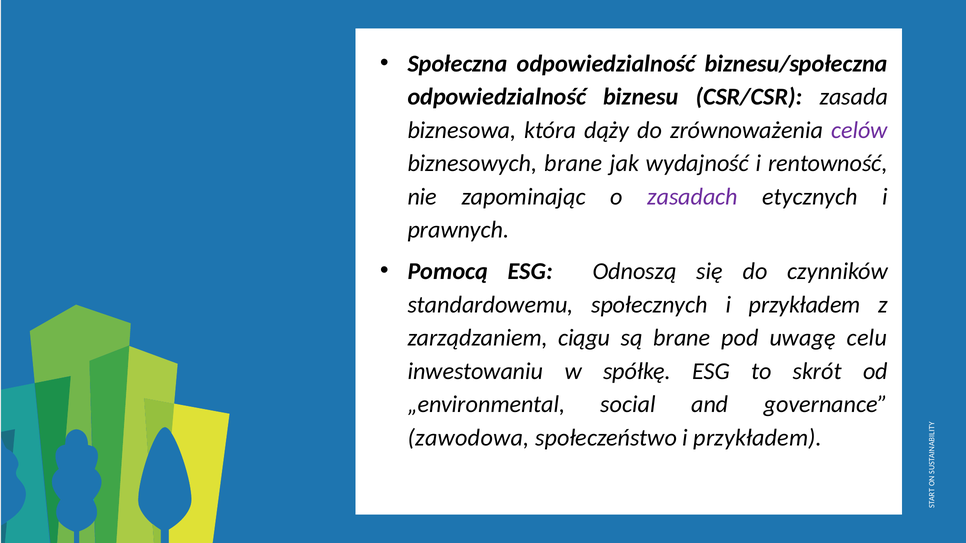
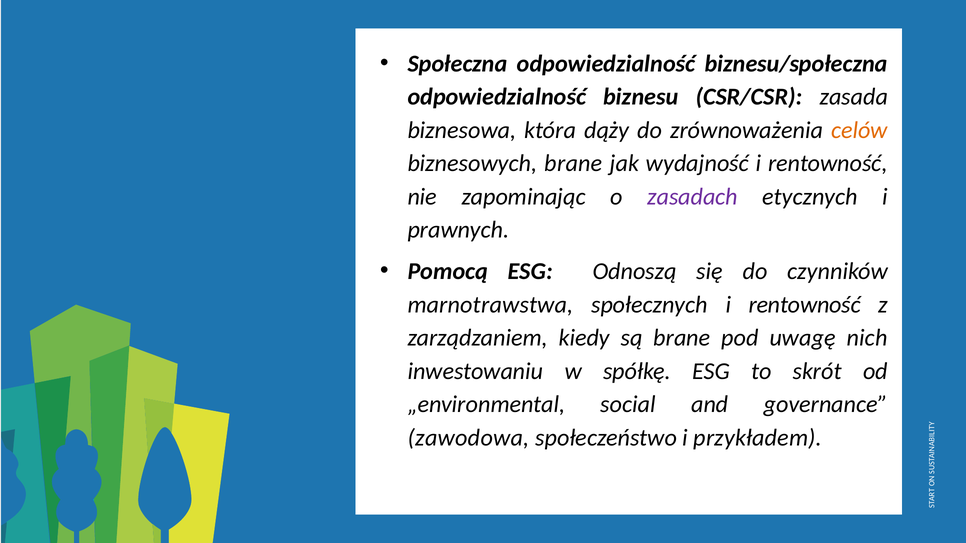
celów colour: purple -> orange (859, 130)
standardowemu: standardowemu -> marnotrawstwa (490, 305)
społecznych i przykładem: przykładem -> rentowność (805, 305)
ciągu: ciągu -> kiedy (584, 338)
celu: celu -> nich (867, 338)
